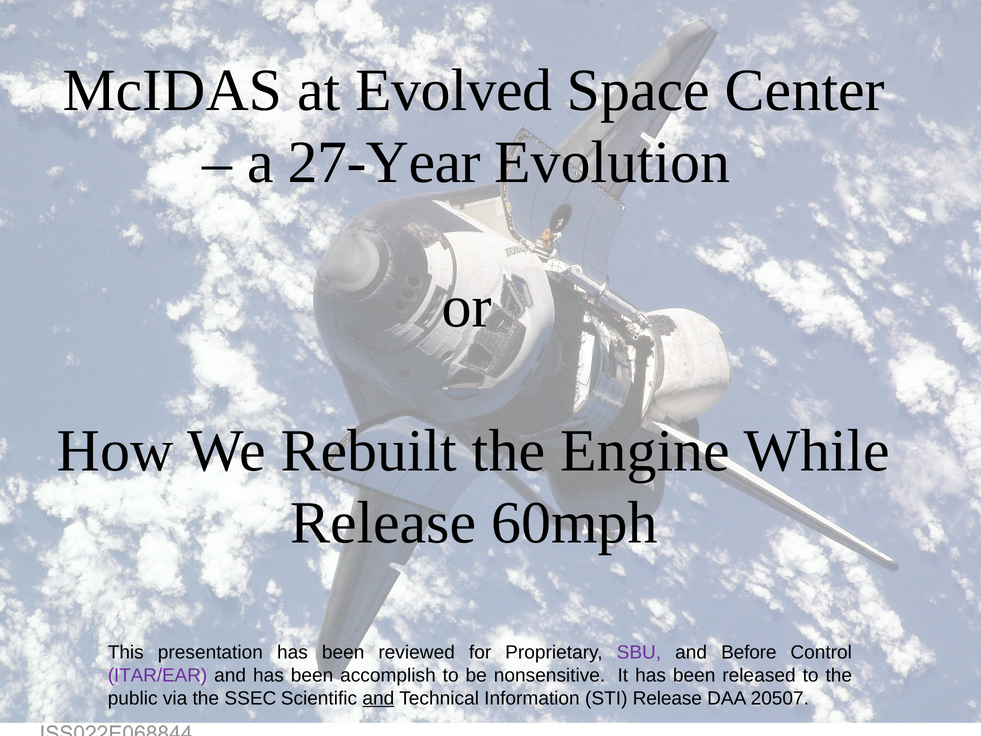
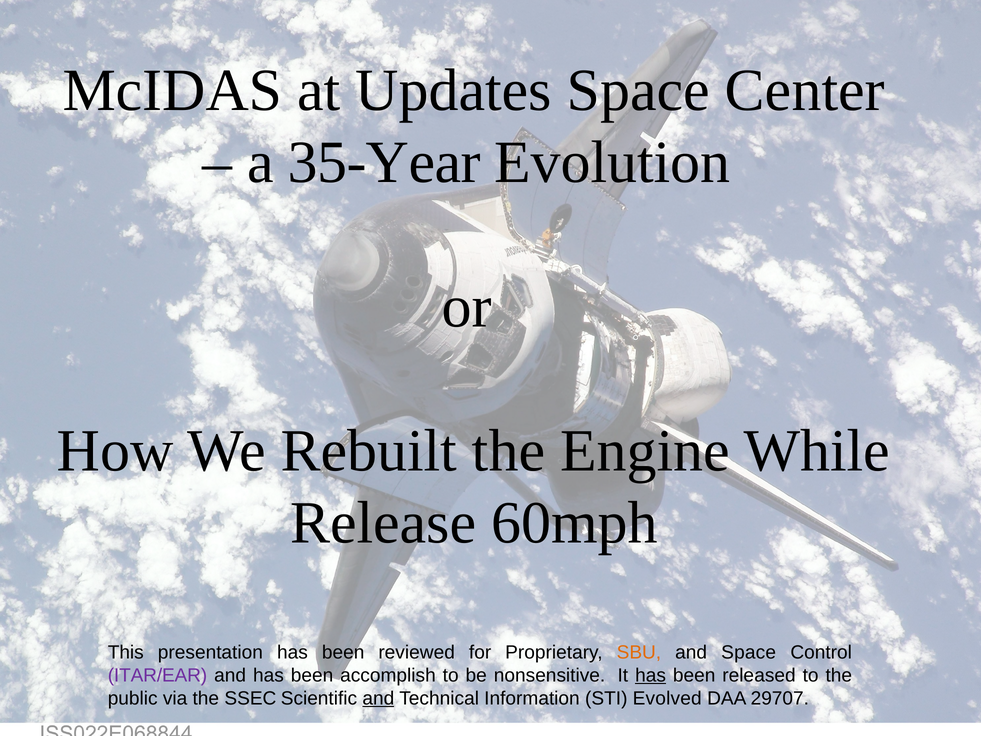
Evolved: Evolved -> Updates (454, 91)
27-Year: 27-Year -> 35-Year (384, 163)
SBU colour: purple -> orange (639, 652)
and Before: Before -> Space (749, 652)
has underline: none -> present (651, 675)
STI Release: Release -> Evolved (667, 698)
20507: 20507 -> 29707 (780, 698)
